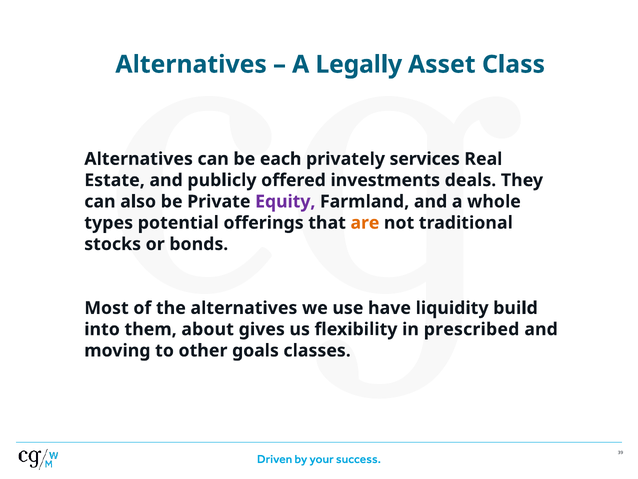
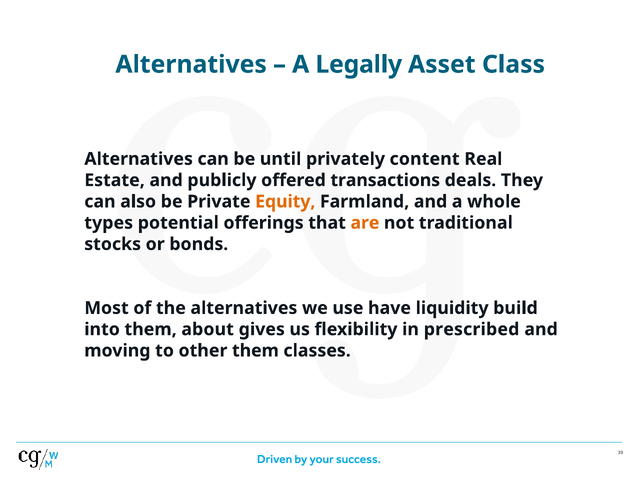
each: each -> until (281, 159)
services: services -> content (425, 159)
investments: investments -> transactions (385, 180)
Equity colour: purple -> orange (285, 201)
other goals: goals -> them (255, 350)
